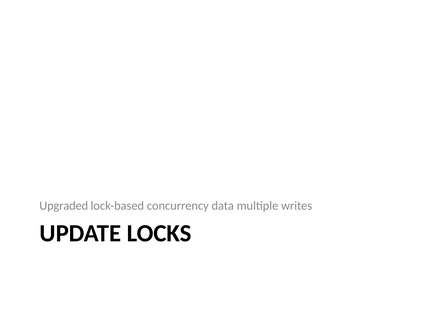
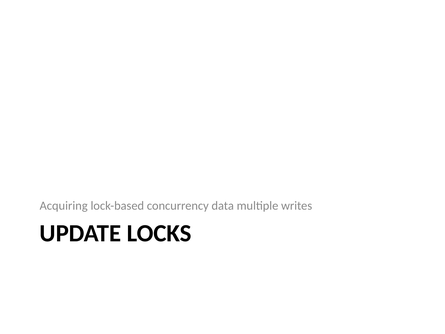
Upgraded: Upgraded -> Acquiring (64, 206)
